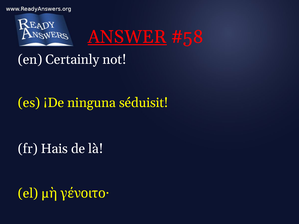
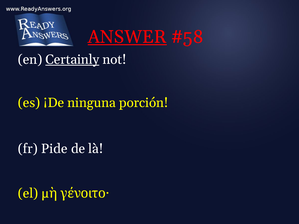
Certainly underline: none -> present (72, 60)
séduisit: séduisit -> porción (144, 103)
Hais: Hais -> Pide (54, 149)
